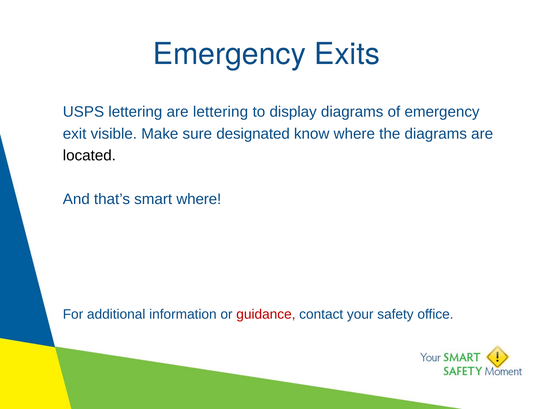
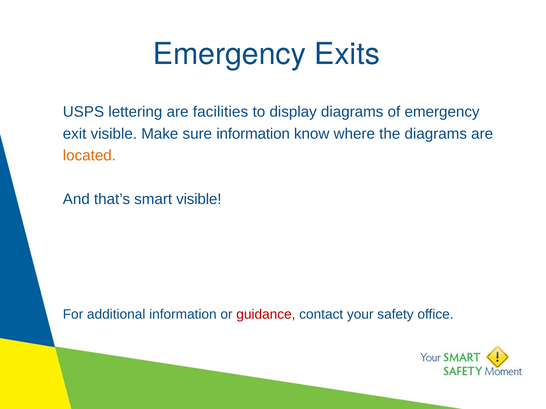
are lettering: lettering -> facilities (221, 112)
sure designated: designated -> information (253, 134)
located colour: black -> orange (89, 156)
smart where: where -> visible (199, 199)
